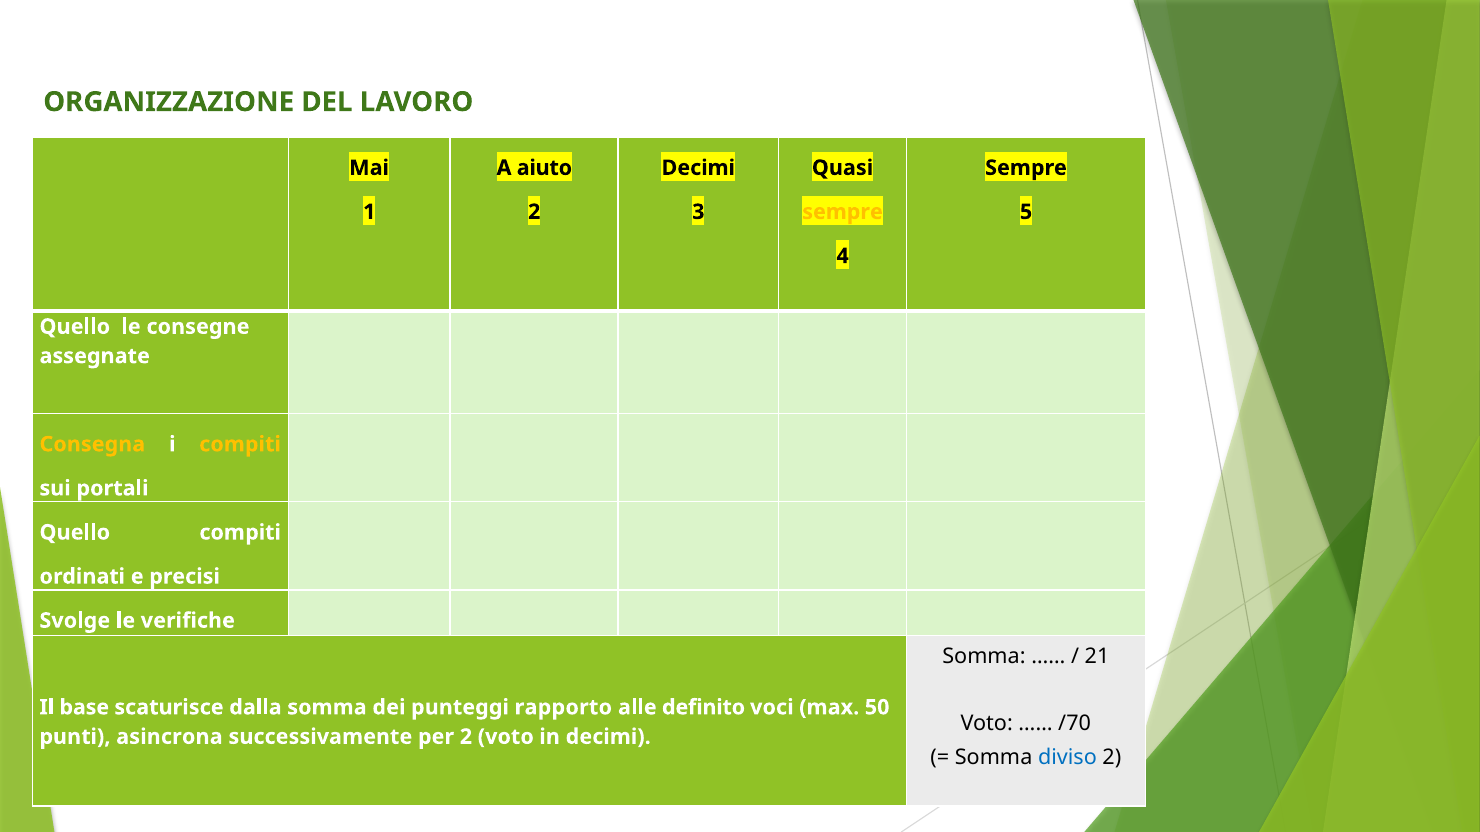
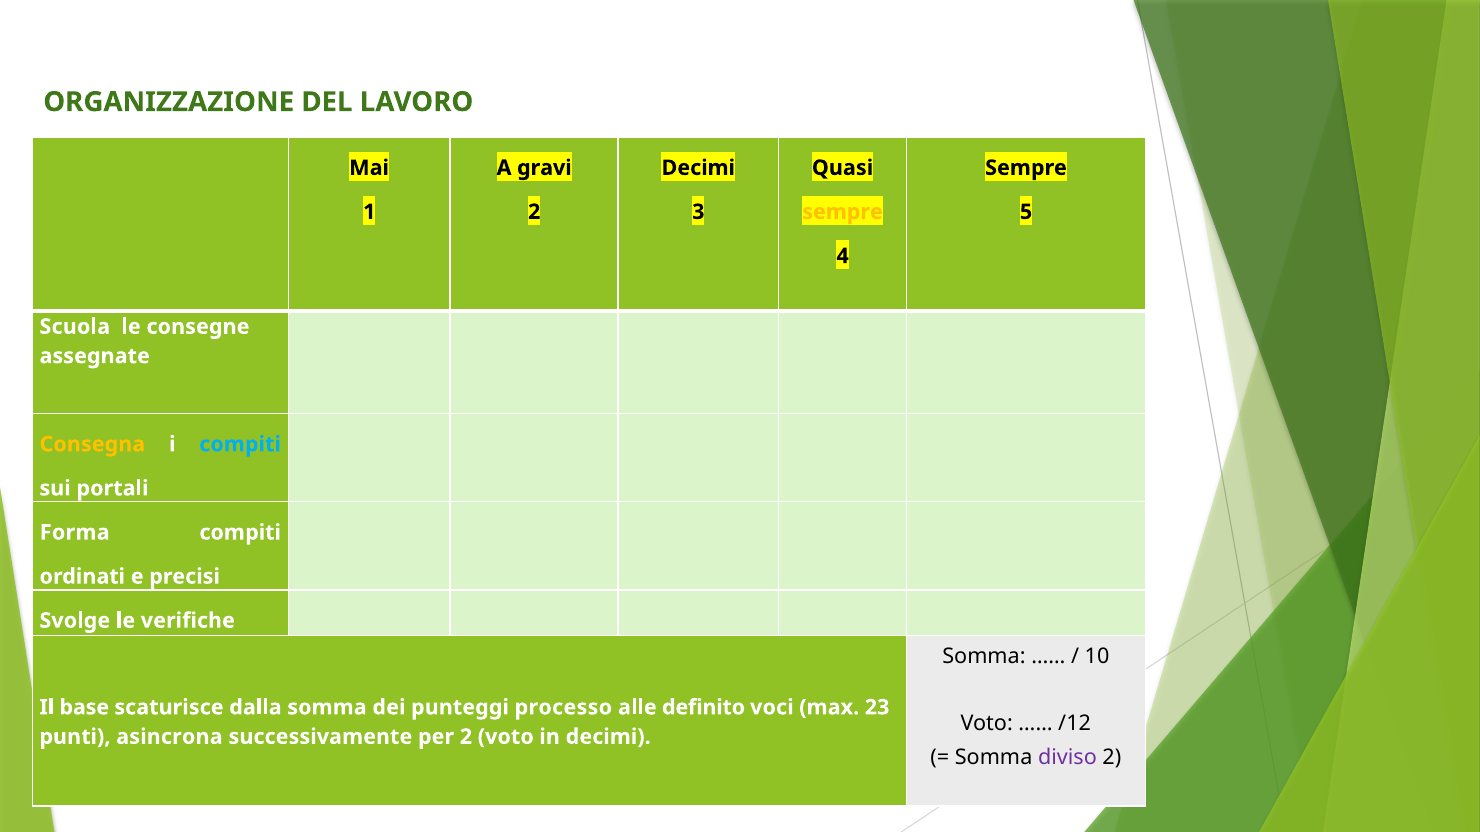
aiuto: aiuto -> gravi (544, 168)
Quello: Quello -> Scuola (75, 327)
compiti colour: yellow -> light blue (240, 445)
Quello: Quello -> Forma (75, 533)
21: 21 -> 10 (1097, 656)
rapporto: rapporto -> processo (563, 708)
50: 50 -> 23 (877, 708)
/70: /70 -> /12 (1075, 724)
diviso colour: blue -> purple (1067, 758)
